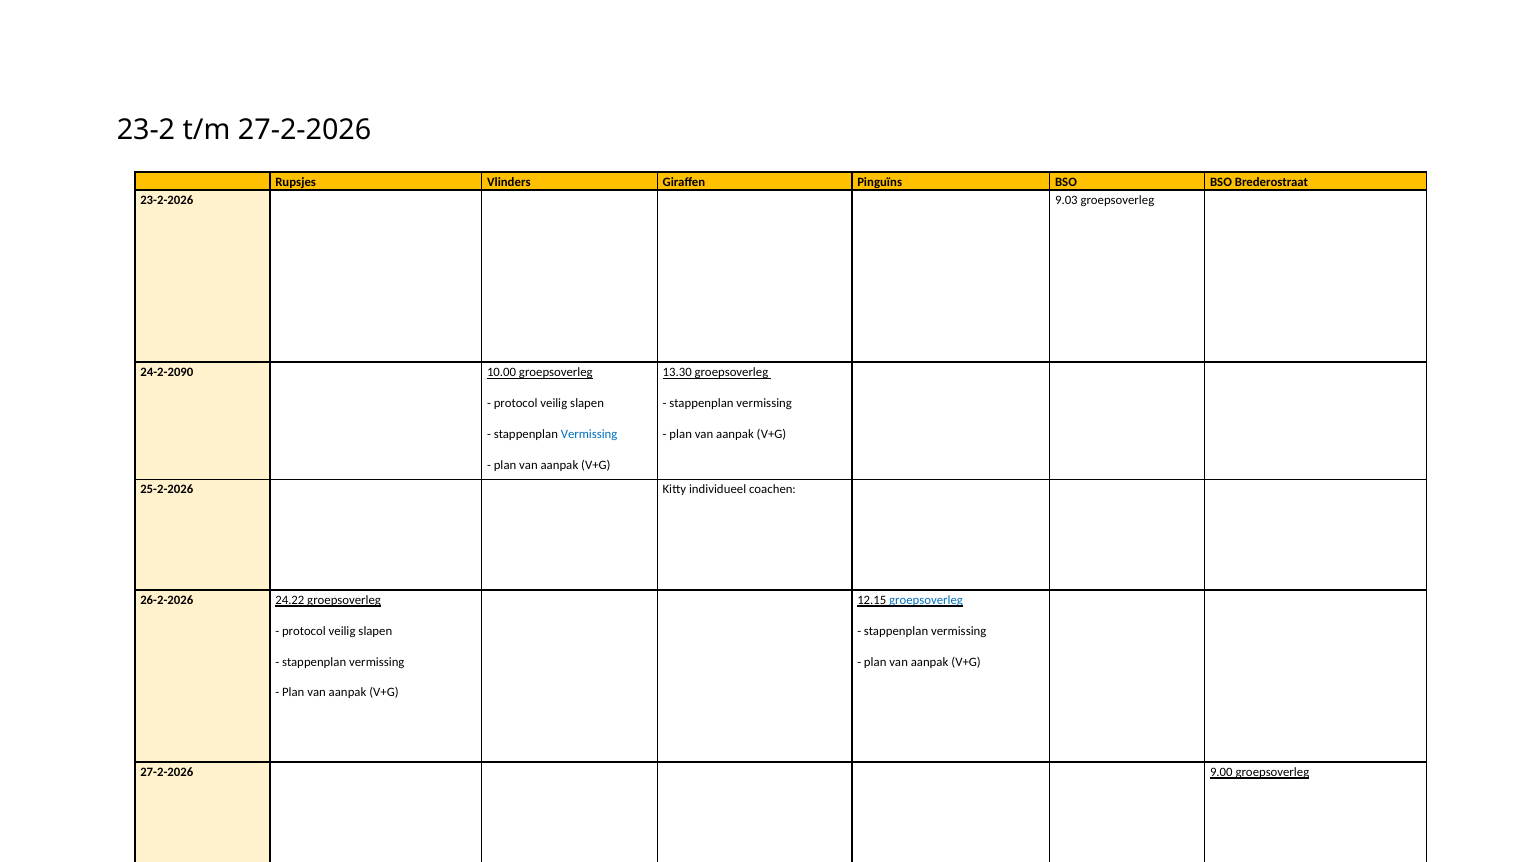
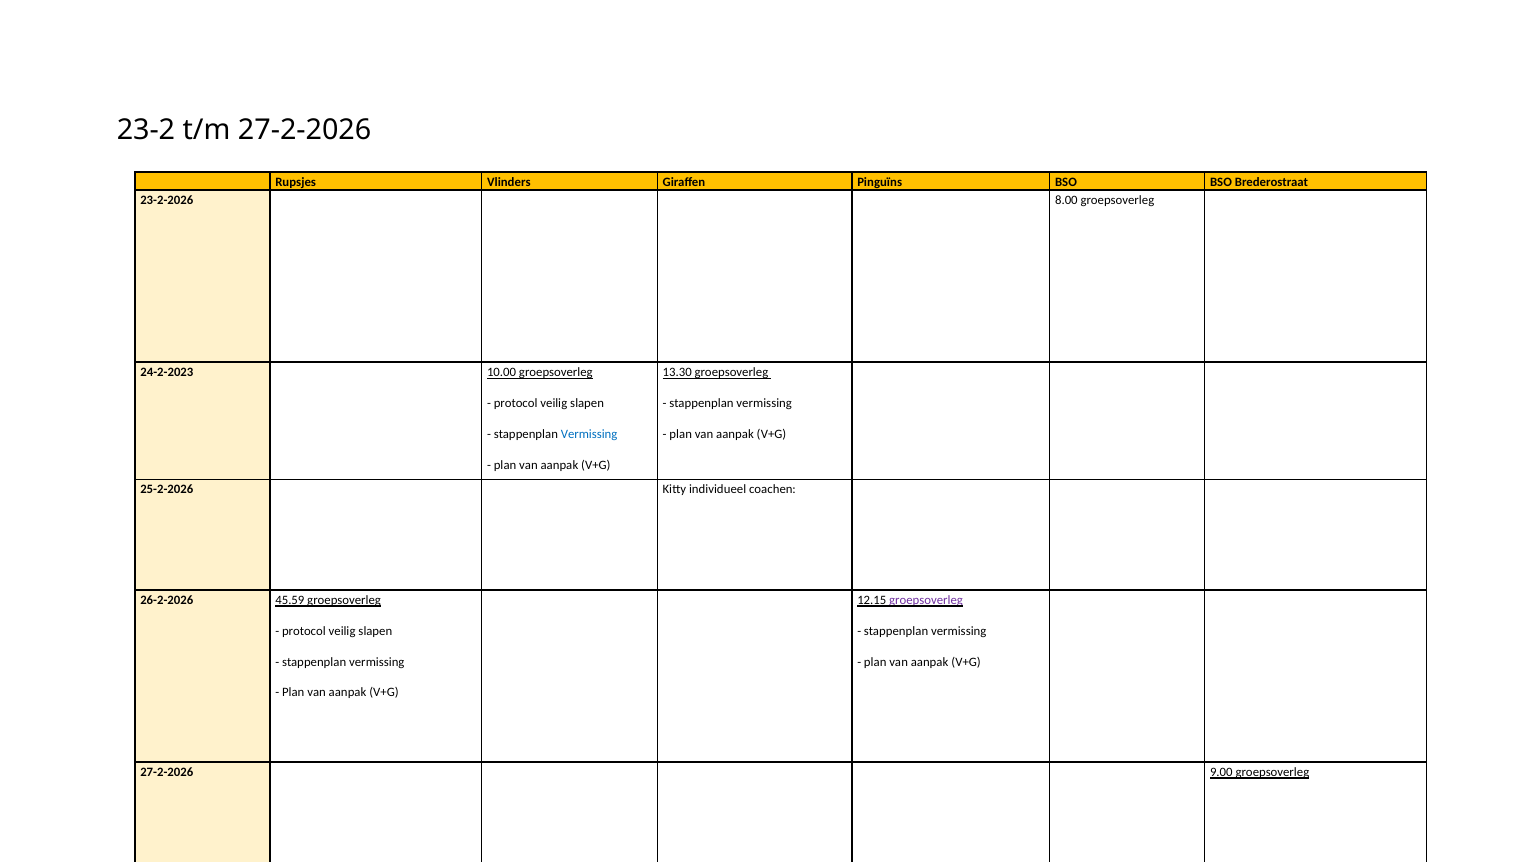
9.03: 9.03 -> 8.00 (1066, 200)
24-2-2090: 24-2-2090 -> 24-2-2023 (167, 372)
24.22: 24.22 -> 45.59 (290, 600)
groepsoverleg colour: blue -> purple (926, 600)
